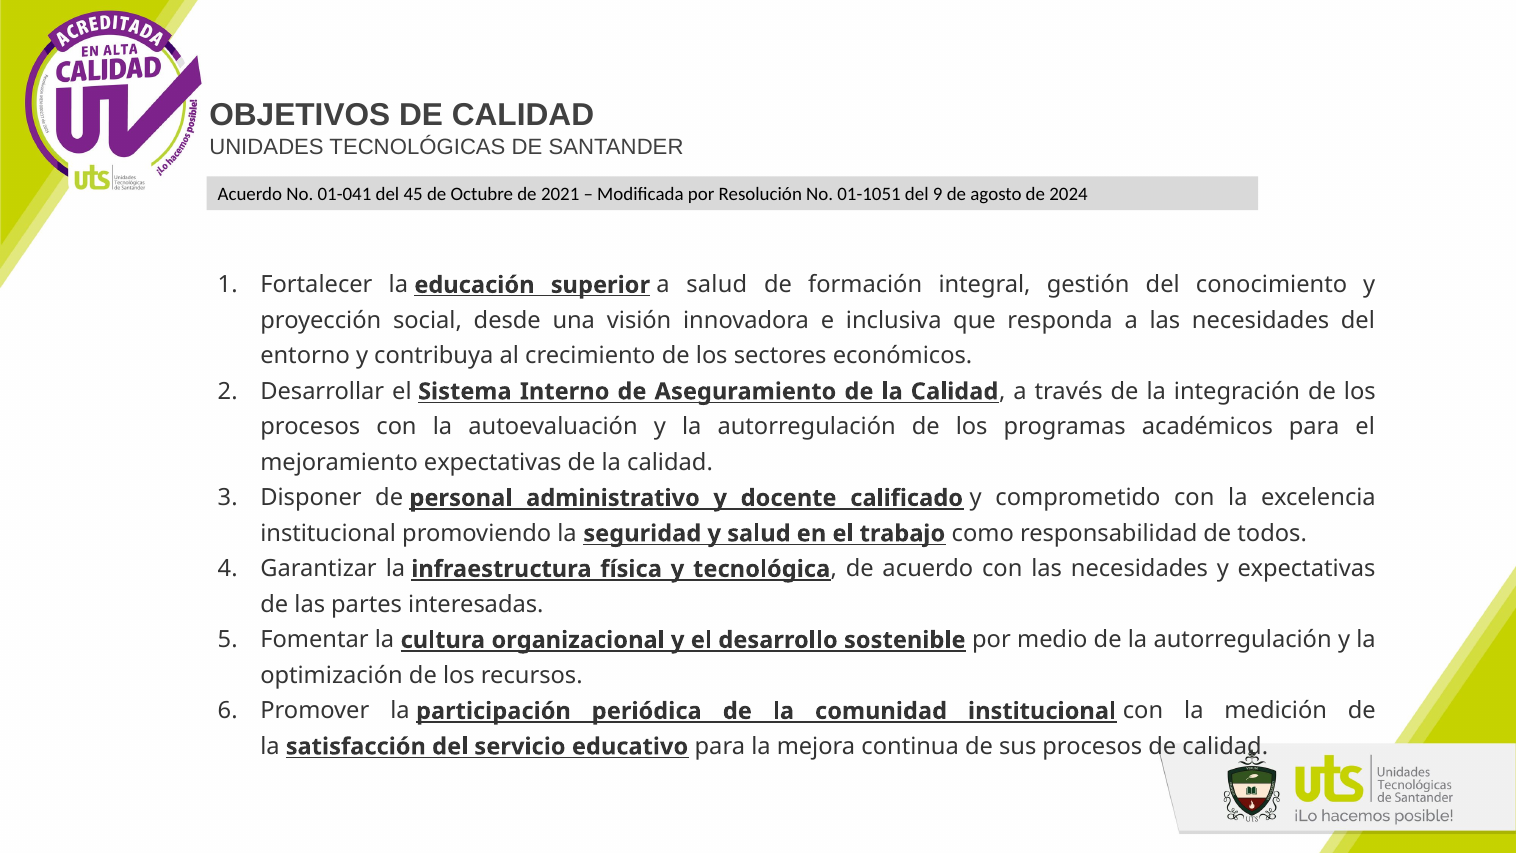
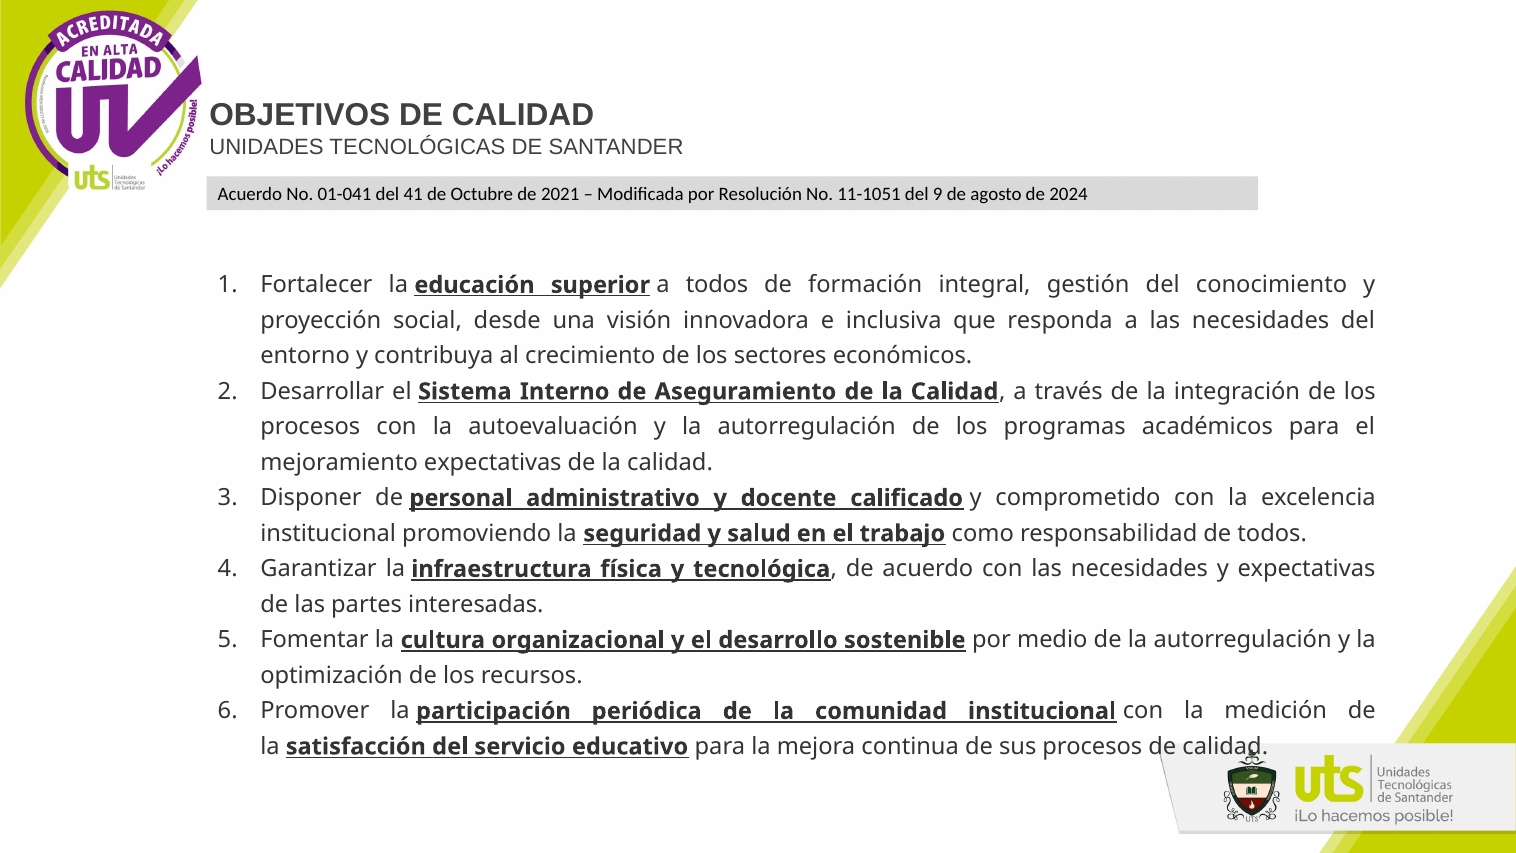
45: 45 -> 41 (413, 195)
01-1051: 01-1051 -> 11-1051 (869, 195)
a salud: salud -> todos (717, 285)
